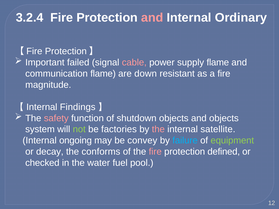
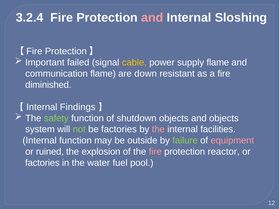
Ordinary: Ordinary -> Sloshing (241, 18)
cable colour: pink -> yellow (134, 63)
magnitude: magnitude -> diminished (48, 85)
safety colour: pink -> light green (56, 118)
satellite: satellite -> facilities (218, 129)
Internal ongoing: ongoing -> function (75, 141)
convey: convey -> outside (142, 141)
failure colour: light blue -> light green (185, 141)
equipment colour: light green -> pink (232, 141)
decay: decay -> ruined (50, 152)
conforms: conforms -> explosion (101, 152)
defined: defined -> reactor (224, 152)
checked: checked -> factories (42, 163)
